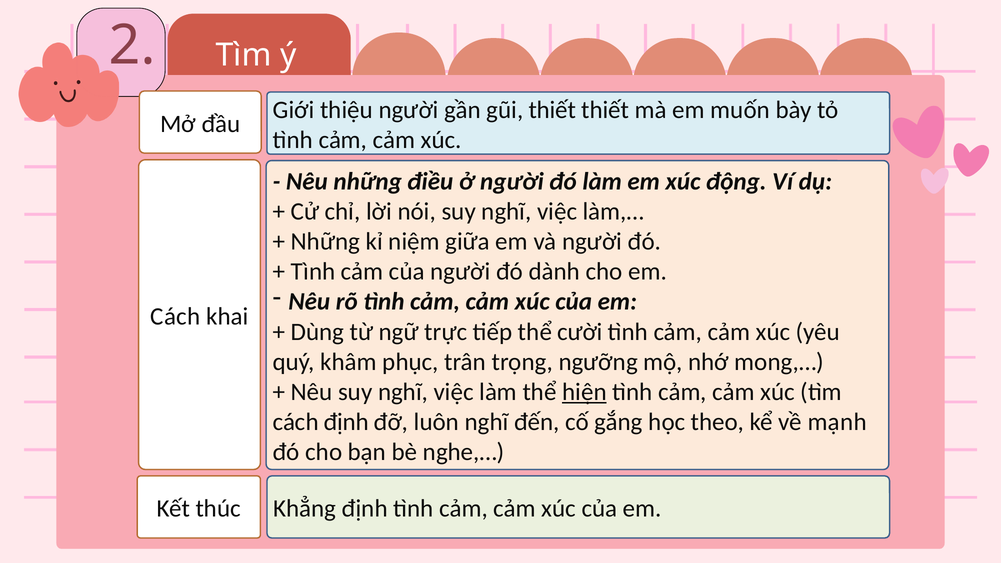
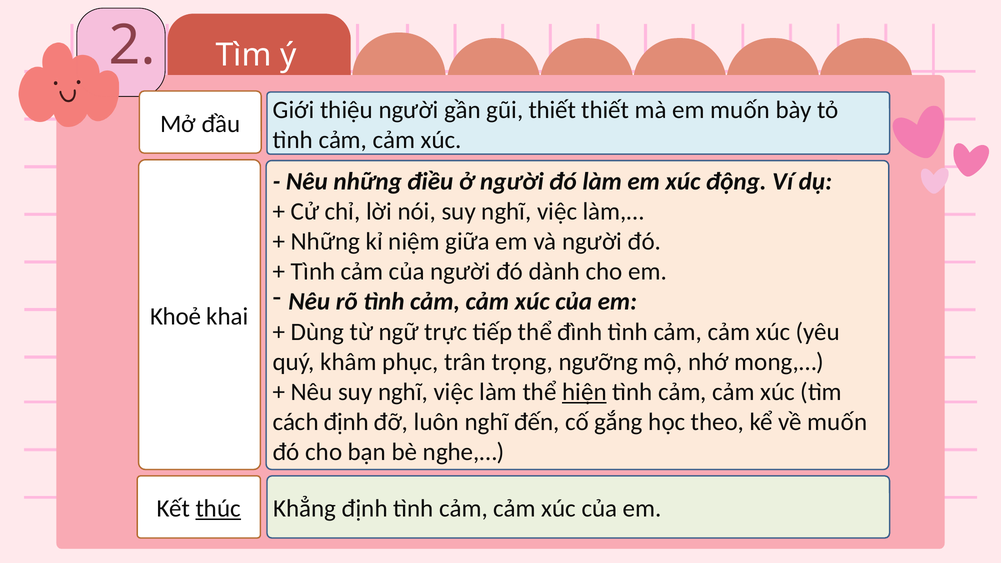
Cách: Cách -> Khoẻ (176, 316)
cười: cười -> đình (580, 332)
về mạnh: mạnh -> muốn (837, 422)
thúc underline: none -> present (218, 509)
